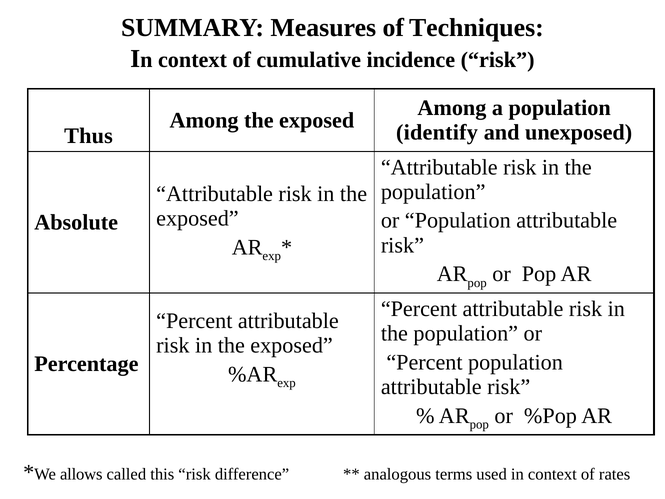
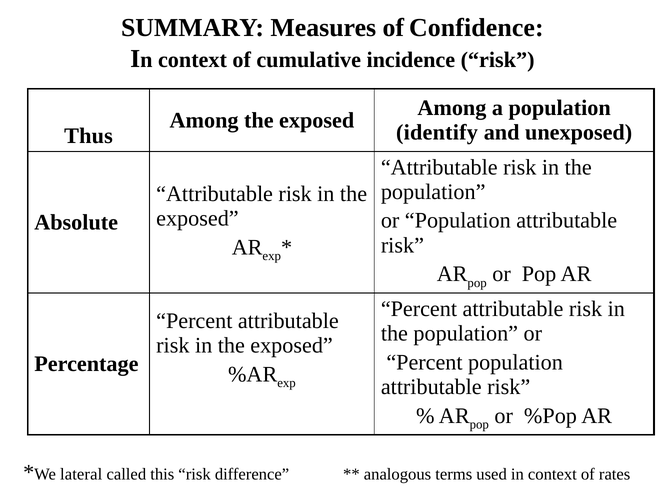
Techniques: Techniques -> Confidence (476, 28)
allows: allows -> lateral (81, 474)
